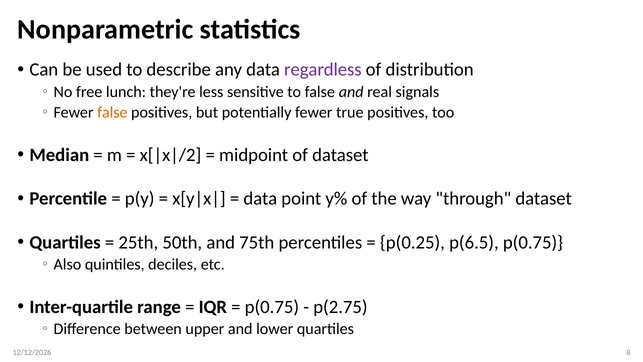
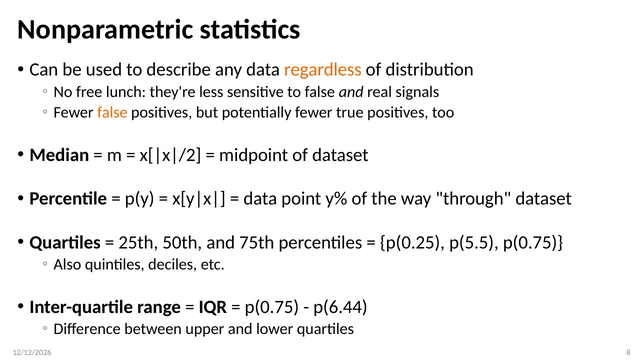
regardless colour: purple -> orange (323, 70)
p(6.5: p(6.5 -> p(5.5 (474, 242)
p(2.75: p(2.75 -> p(6.44 (340, 307)
